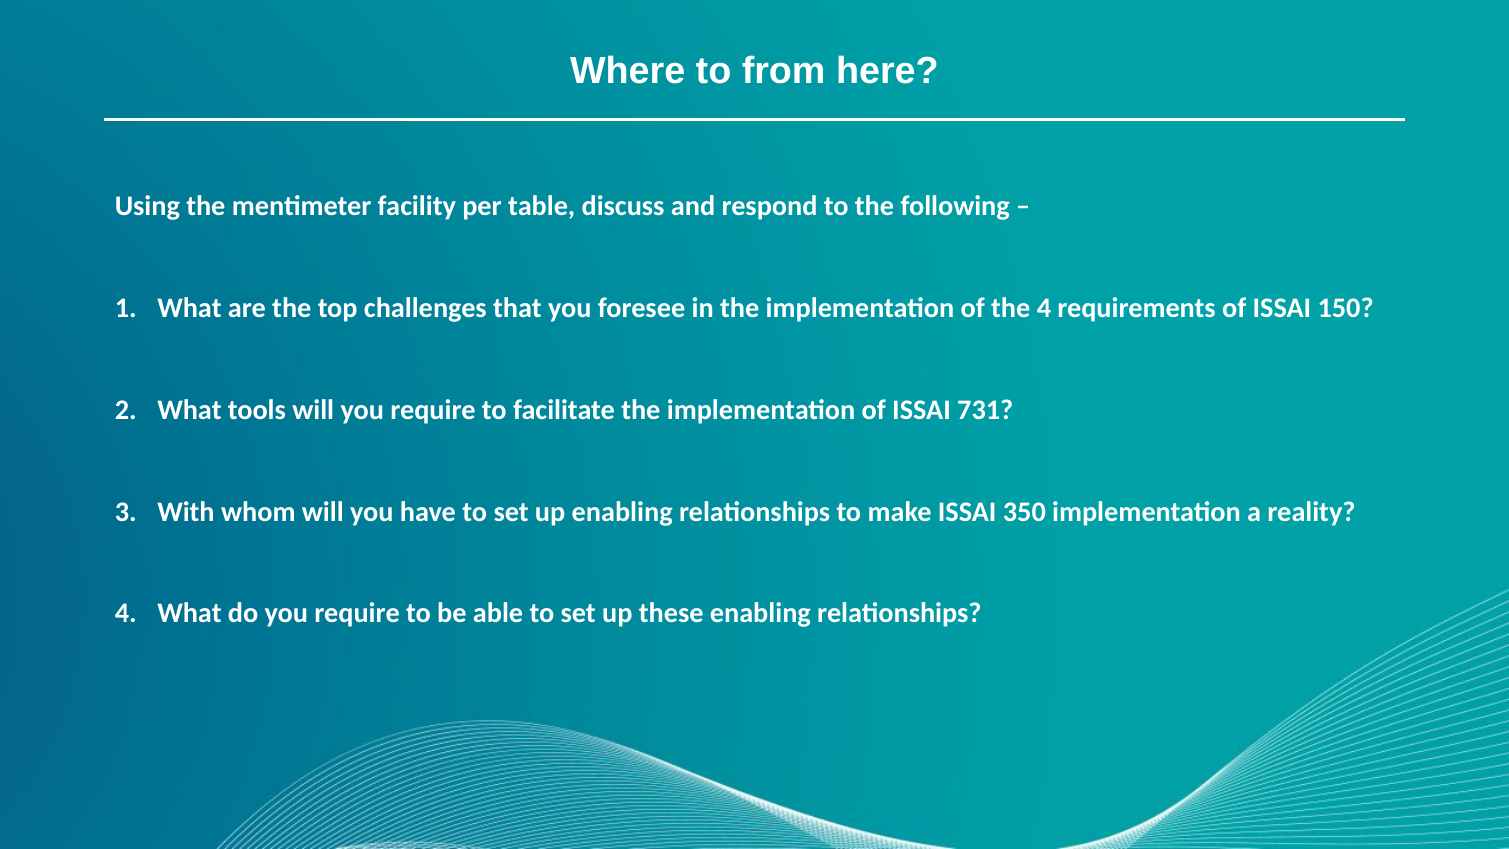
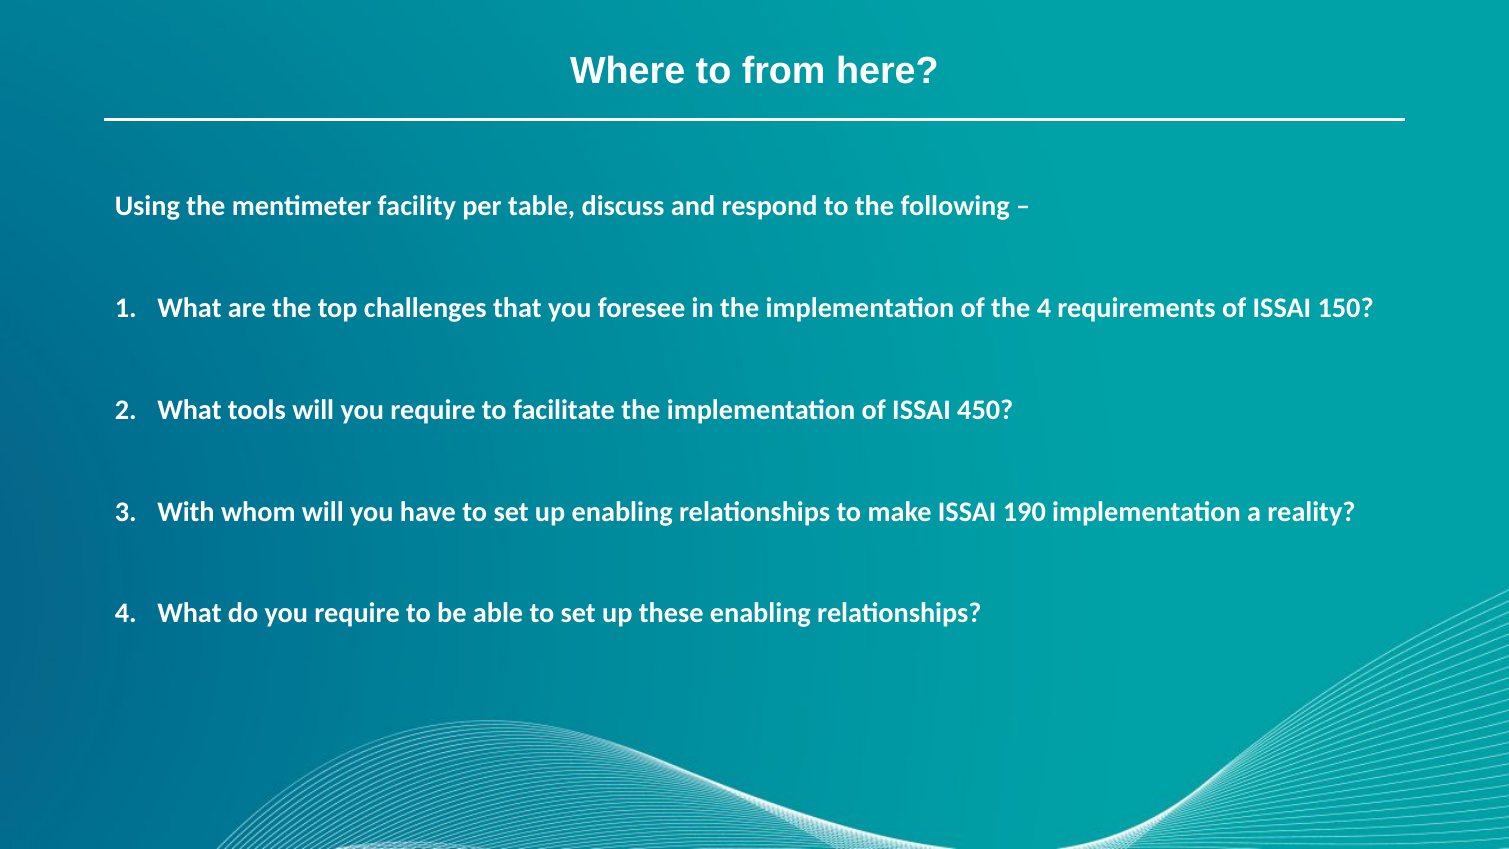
731: 731 -> 450 (985, 410)
350: 350 -> 190 (1024, 512)
